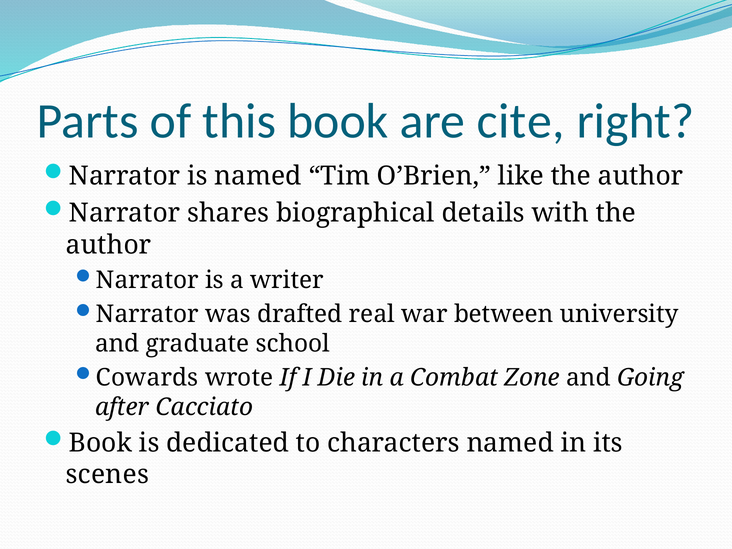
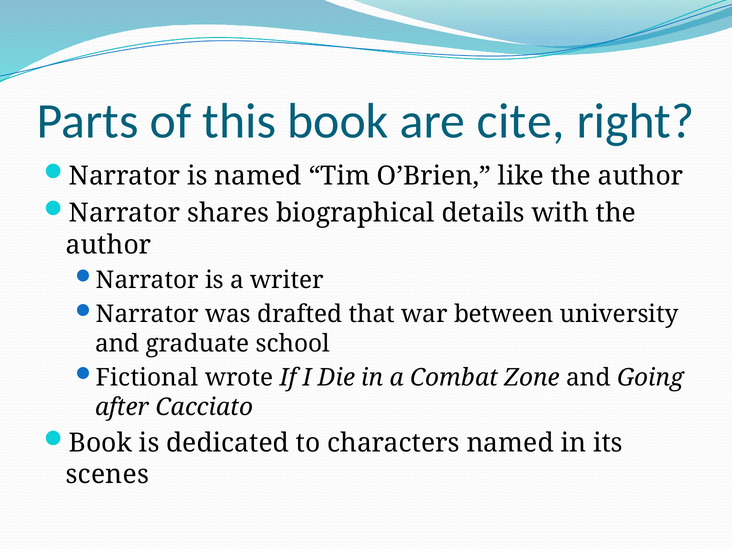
real: real -> that (372, 314)
Cowards: Cowards -> Fictional (147, 378)
